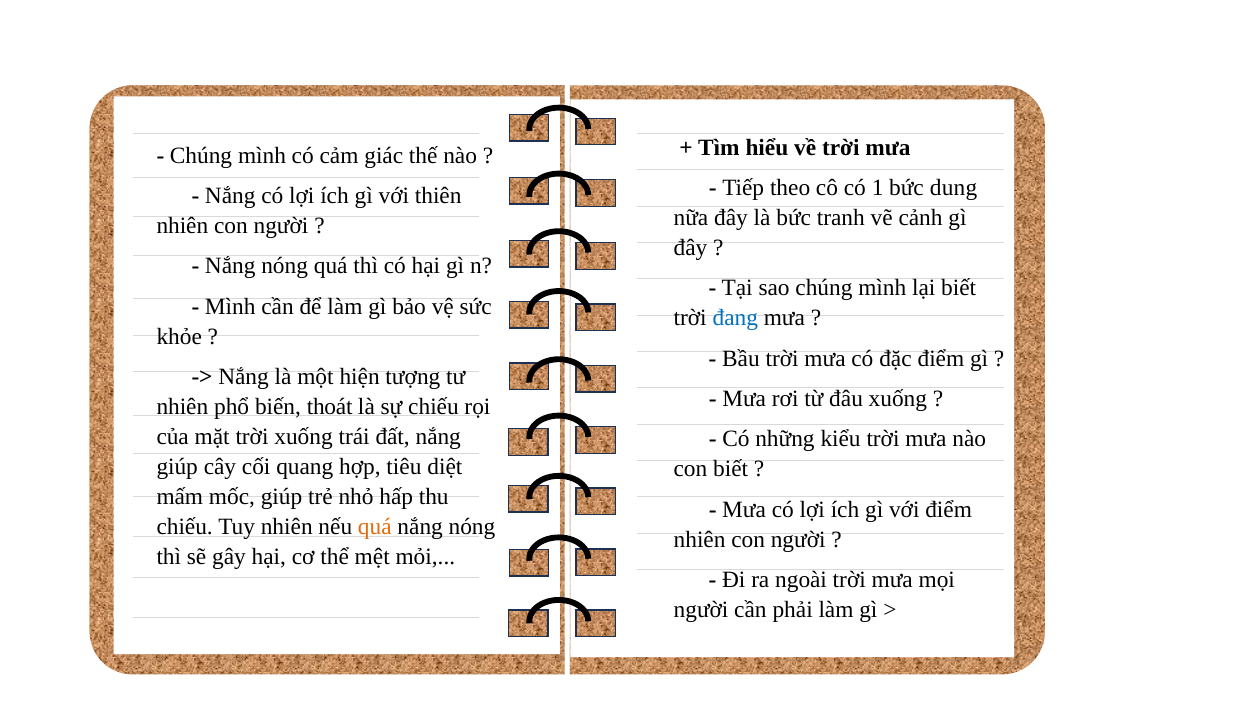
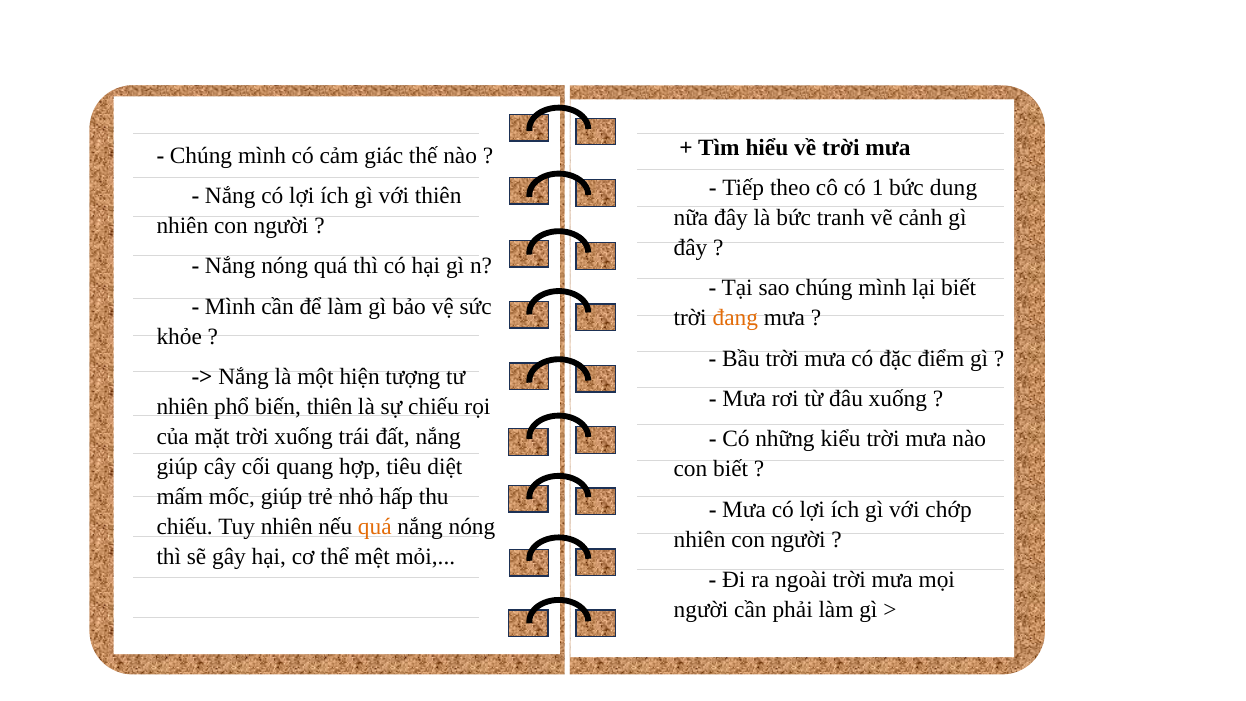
đang colour: blue -> orange (735, 318)
biến thoát: thoát -> thiên (330, 407)
với điểm: điểm -> chớp (949, 509)
